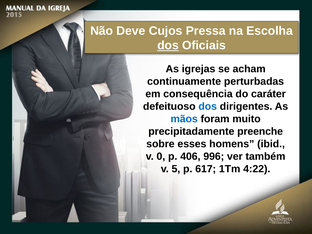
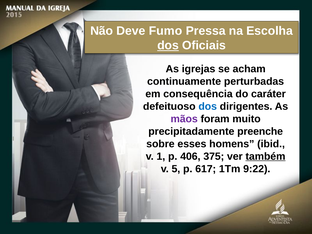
Cujos: Cujos -> Fumo (166, 31)
mãos colour: blue -> purple (184, 119)
0: 0 -> 1 (161, 156)
996: 996 -> 375 (214, 156)
também underline: none -> present (265, 156)
4:22: 4:22 -> 9:22 (257, 169)
